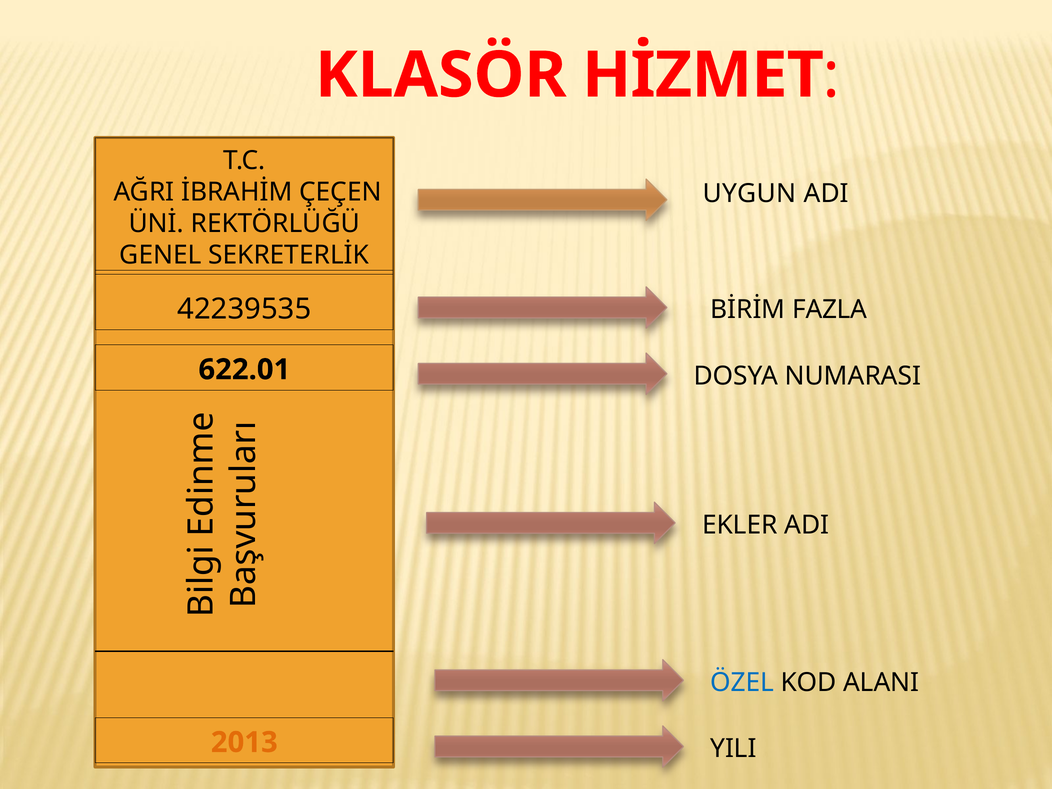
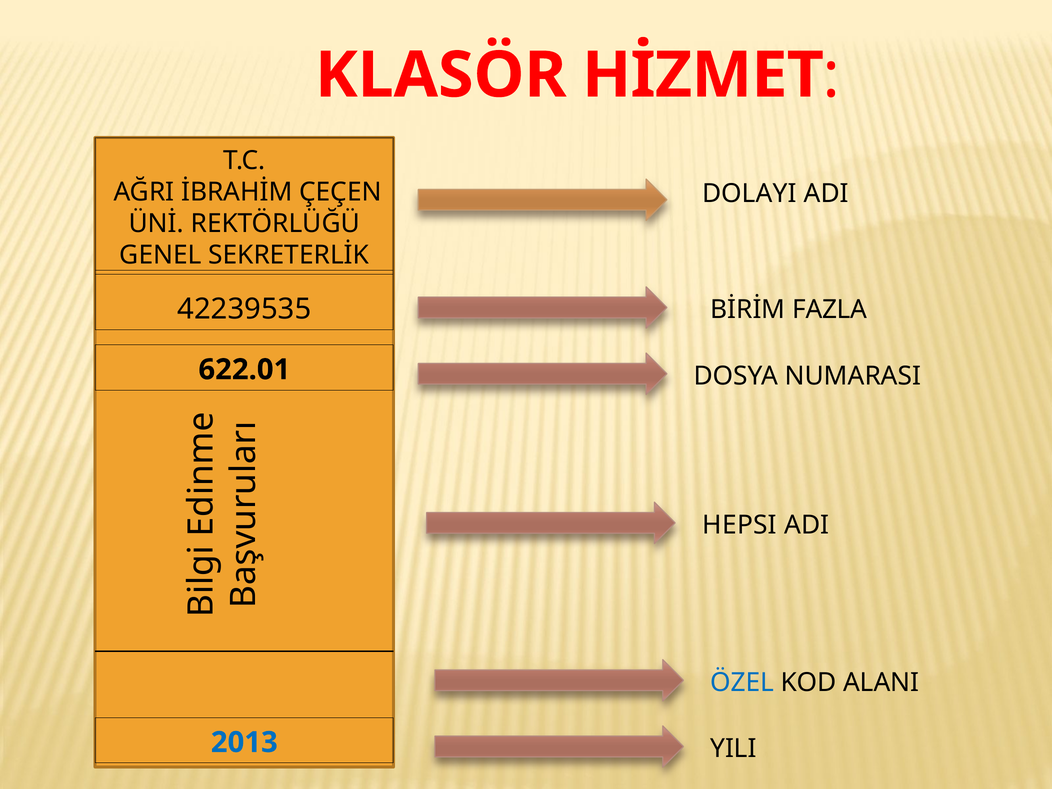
UYGUN: UYGUN -> DOLAYI (749, 194)
EKLER: EKLER -> HEPSI (740, 525)
2013 colour: orange -> blue (244, 742)
